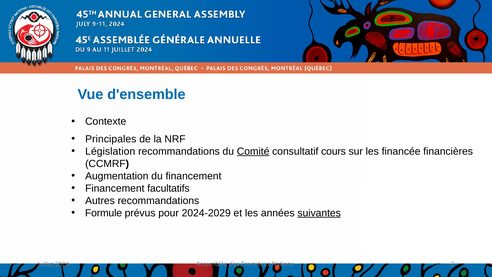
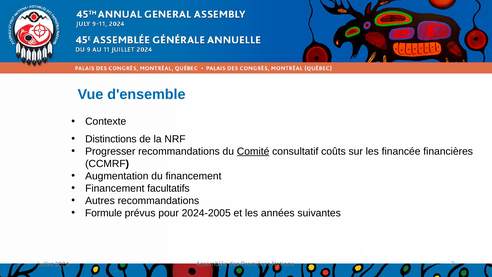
Principales: Principales -> Distinctions (111, 139)
Législation: Législation -> Progresser (110, 151)
cours: cours -> coûts (333, 151)
2024-2029: 2024-2029 -> 2024-2005 (206, 213)
suivantes underline: present -> none (319, 213)
